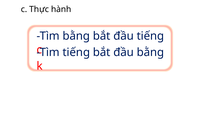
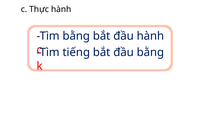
đầu tiếng: tiếng -> hành (150, 36)
